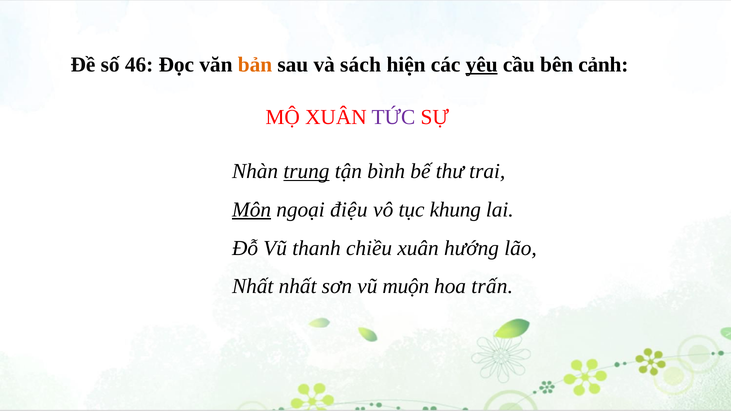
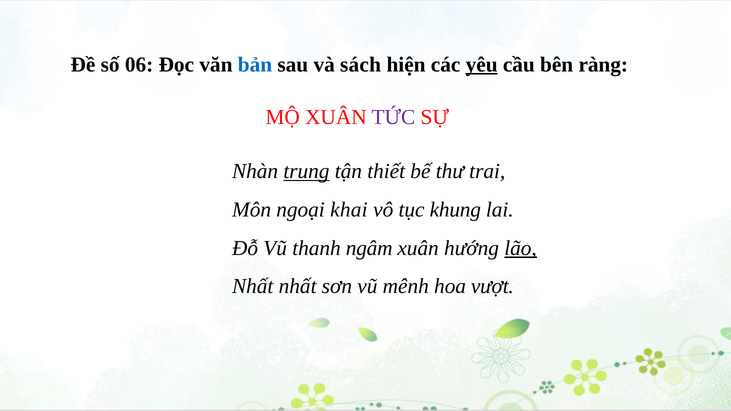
46: 46 -> 06 (139, 65)
bản colour: orange -> blue (255, 65)
cảnh: cảnh -> ràng (603, 65)
bình: bình -> thiết (386, 171)
Môn underline: present -> none (252, 210)
điệu: điệu -> khai (349, 210)
chiều: chiều -> ngâm (369, 248)
lão underline: none -> present (521, 248)
muộn: muộn -> mênh (406, 287)
trấn: trấn -> vượt (492, 287)
